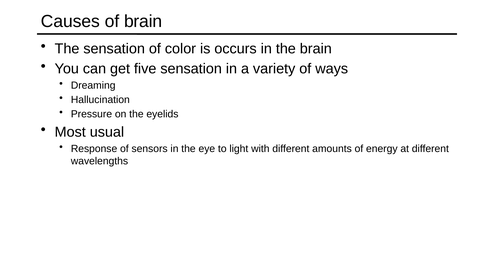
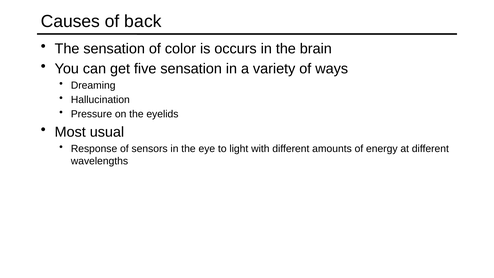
of brain: brain -> back (143, 21)
